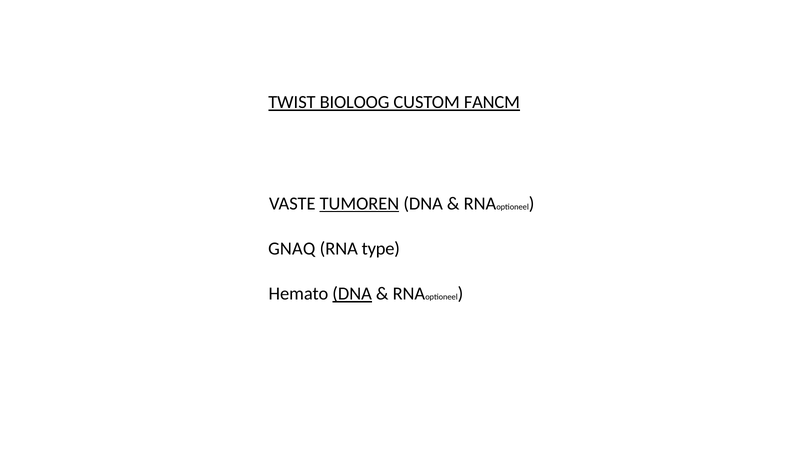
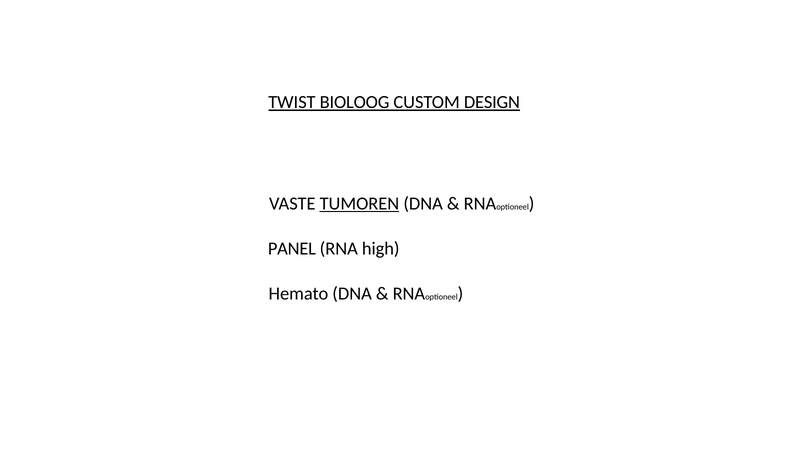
FANCM: FANCM -> DESIGN (492, 102)
GNAQ: GNAQ -> PANEL (292, 249)
type: type -> high (381, 249)
DNA underline: present -> none (352, 294)
